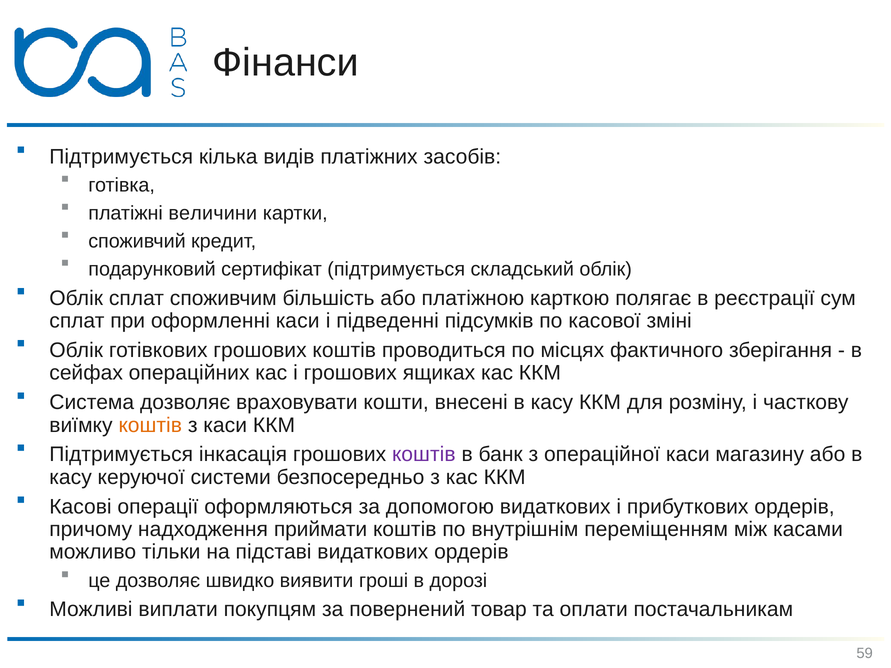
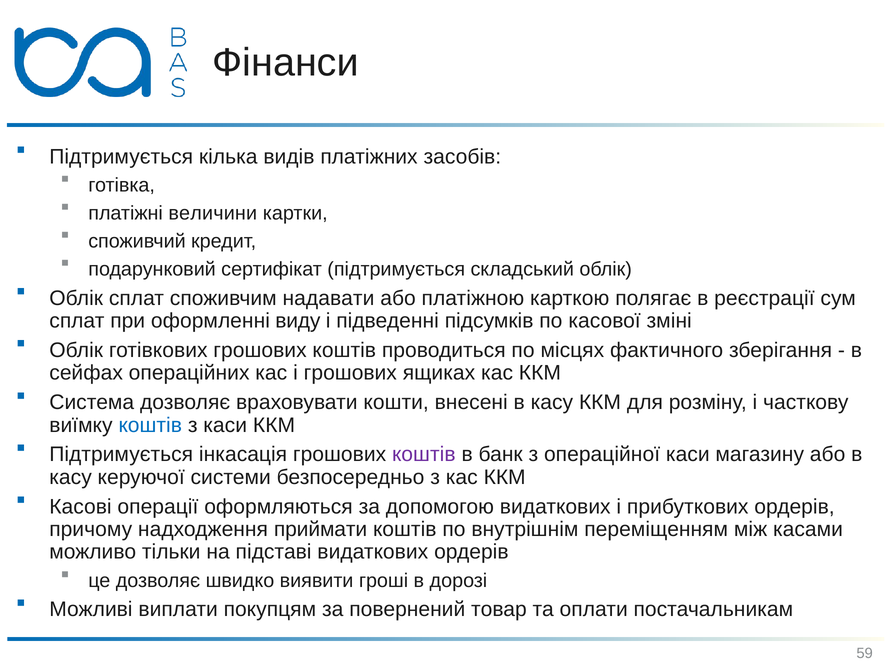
більшість: більшість -> надавати (328, 298)
оформленні каси: каси -> виду (298, 321)
коштів colour: orange -> blue (150, 425)
